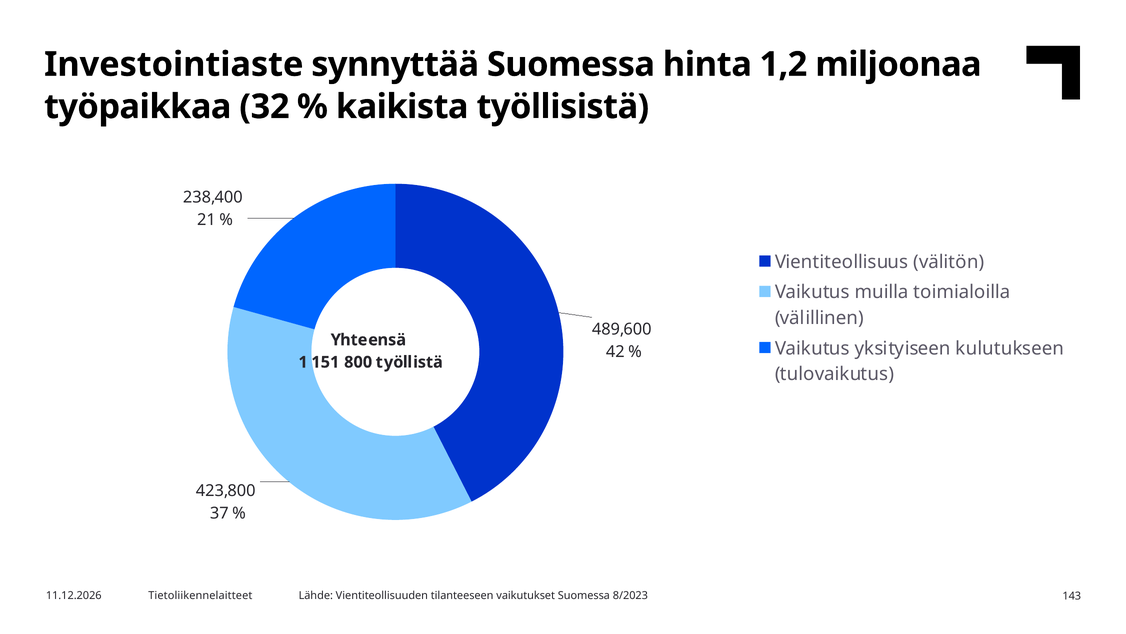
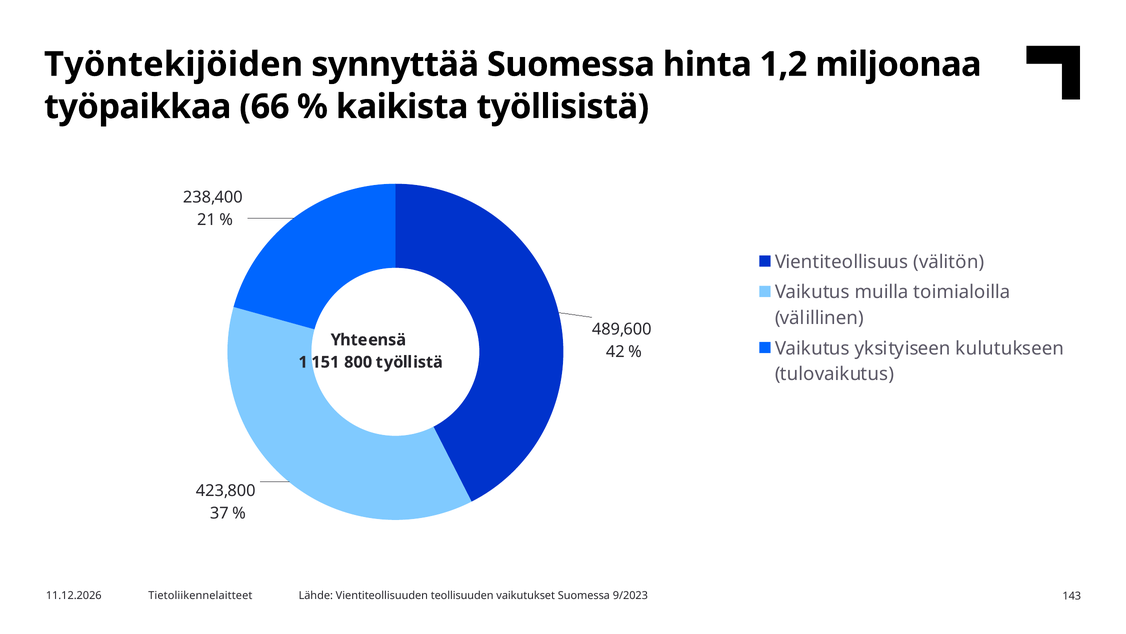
Investointiaste: Investointiaste -> Työntekijöiden (174, 64)
32: 32 -> 66 (264, 107)
tilanteeseen: tilanteeseen -> teollisuuden (462, 595)
8/2023: 8/2023 -> 9/2023 (630, 595)
